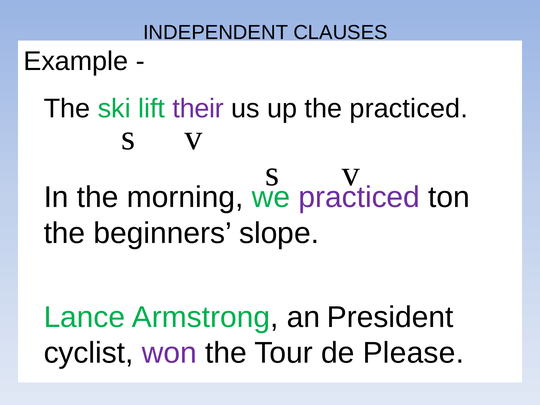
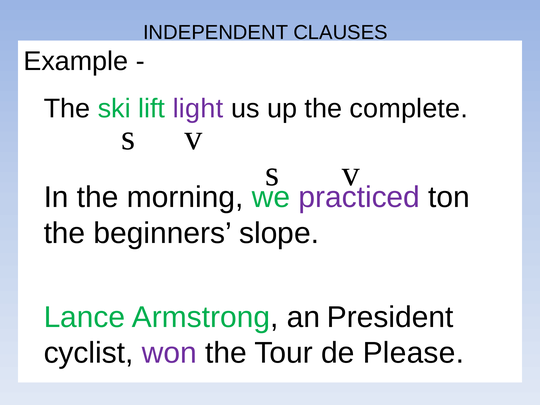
their: their -> light (198, 109)
the practiced: practiced -> complete (409, 109)
